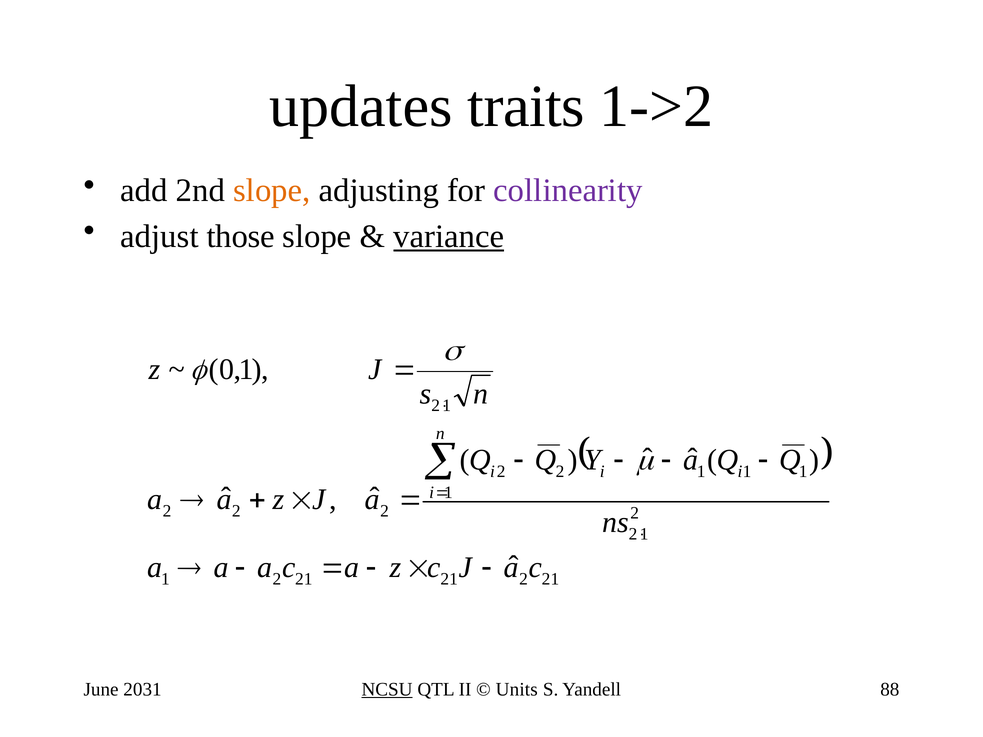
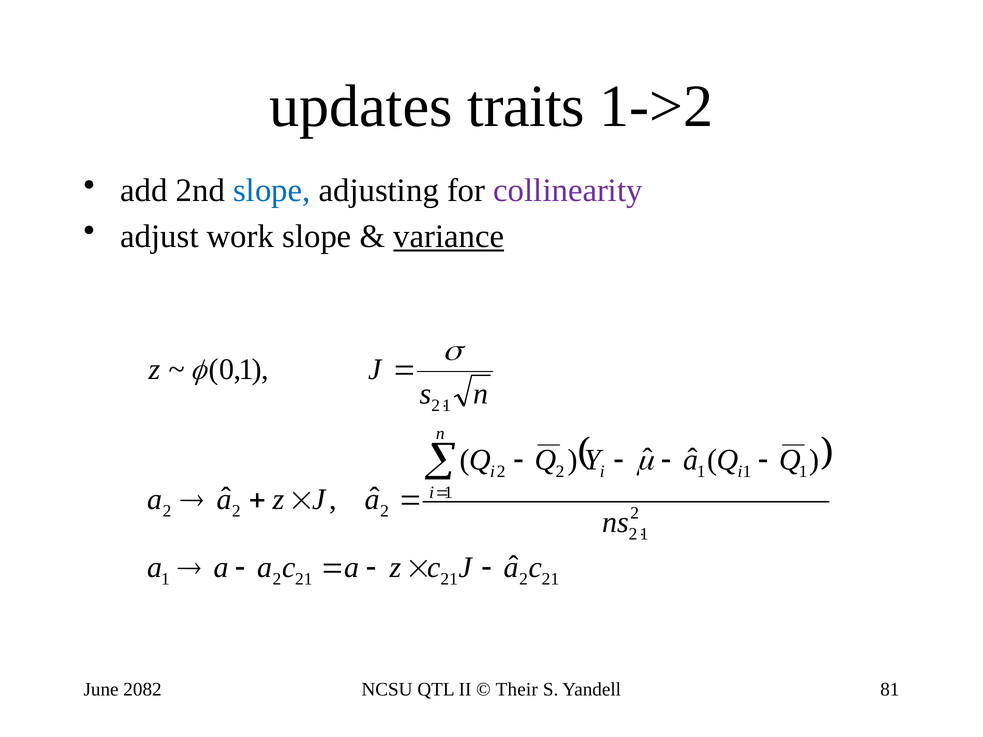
slope colour: orange -> blue (272, 191)
those: those -> work (240, 237)
2031: 2031 -> 2082 (143, 689)
NCSU underline: present -> none (387, 689)
Units: Units -> Their (517, 689)
88: 88 -> 81 (890, 689)
